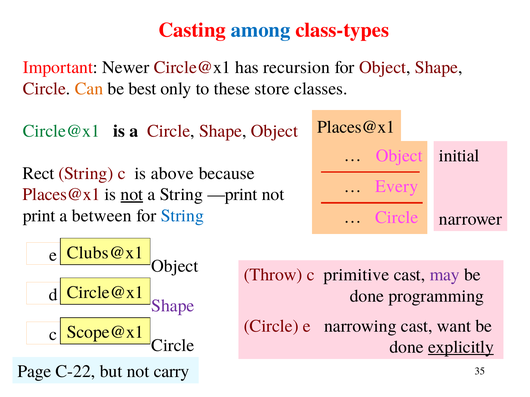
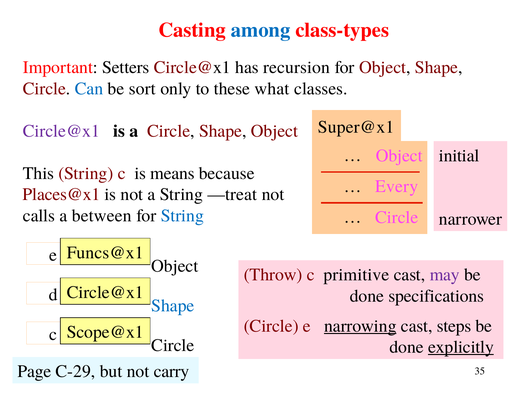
Newer: Newer -> Setters (126, 67)
Can colour: orange -> blue (89, 89)
best: best -> sort (142, 89)
store: store -> what (272, 89)
Places@x1: Places@x1 -> Super@x1 (356, 127)
Circle@x1 colour: green -> purple (61, 131)
Rect: Rect -> This (38, 173)
above: above -> means (173, 173)
not underline: present -> none (132, 195)
—print: —print -> —treat (232, 195)
print: print -> calls (39, 216)
Clubs@x1: Clubs@x1 -> Funcs@x1 (105, 253)
programming: programming -> specifications (436, 296)
Shape colour: purple -> blue (173, 306)
narrowing underline: none -> present (360, 326)
want: want -> steps (454, 326)
C-22: C-22 -> C-29 (75, 372)
